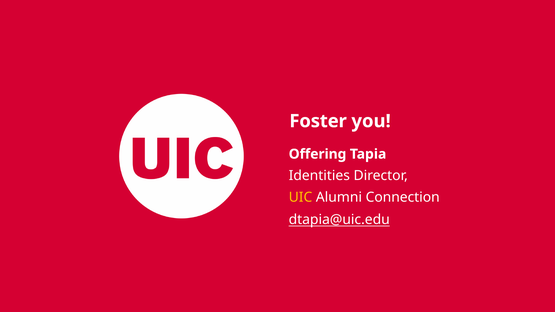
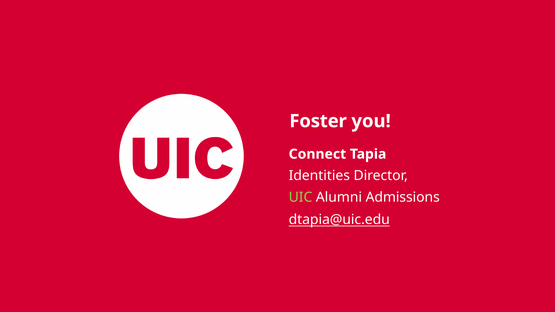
Offering: Offering -> Connect (317, 154)
UIC colour: yellow -> light green (300, 197)
Connection: Connection -> Admissions (403, 197)
